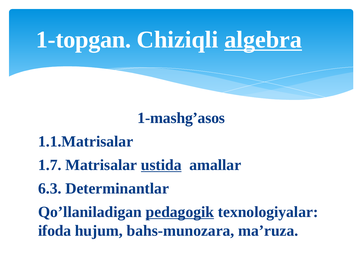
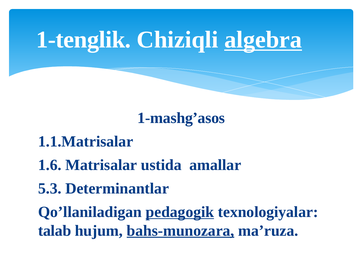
1-topgan: 1-topgan -> 1-tenglik (84, 40)
1.7: 1.7 -> 1.6 (50, 165)
ustida underline: present -> none (161, 165)
6.3: 6.3 -> 5.3 (50, 189)
ifoda: ifoda -> tаlаb (55, 231)
bahs-munozara underline: none -> present (181, 231)
